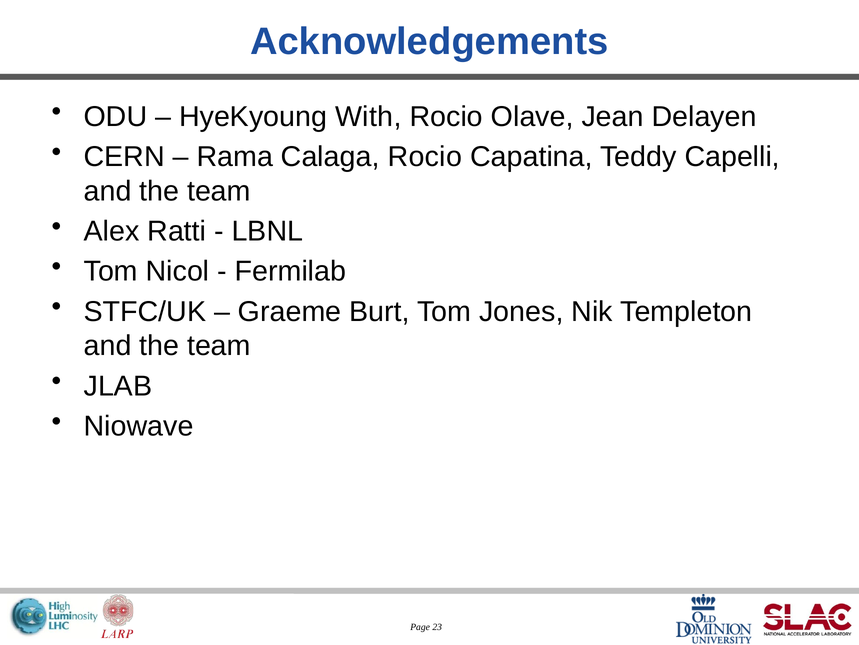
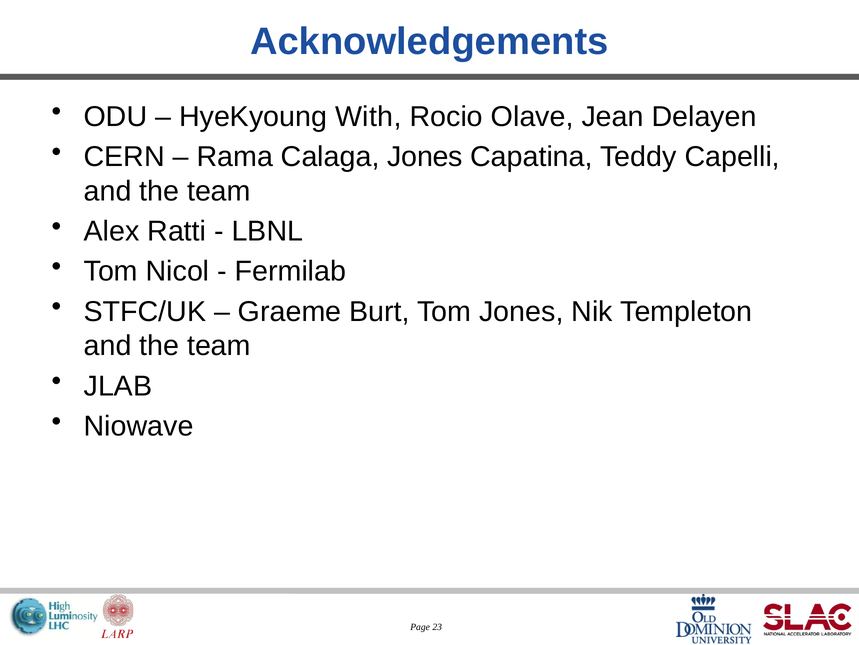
Calaga Rocio: Rocio -> Jones (425, 157)
